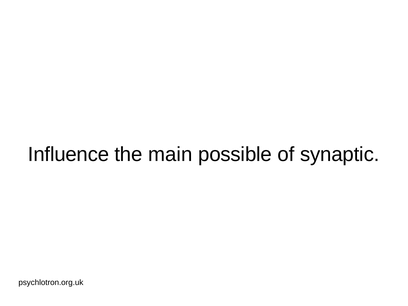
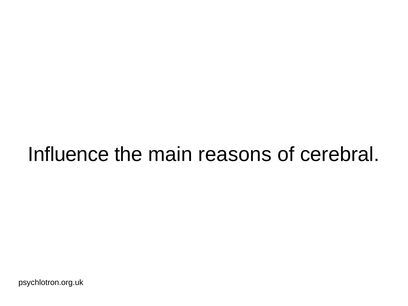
possible: possible -> reasons (235, 154)
synaptic: synaptic -> cerebral (340, 154)
